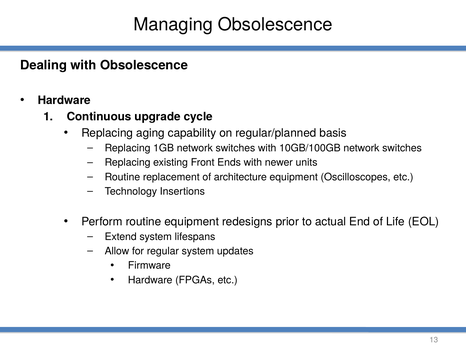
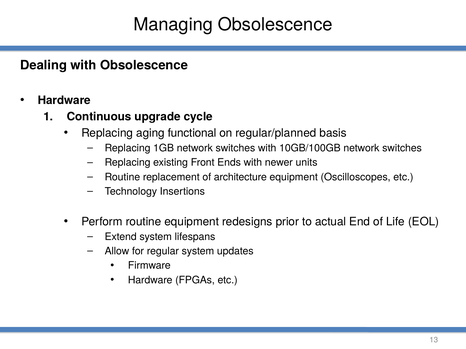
capability: capability -> functional (192, 133)
